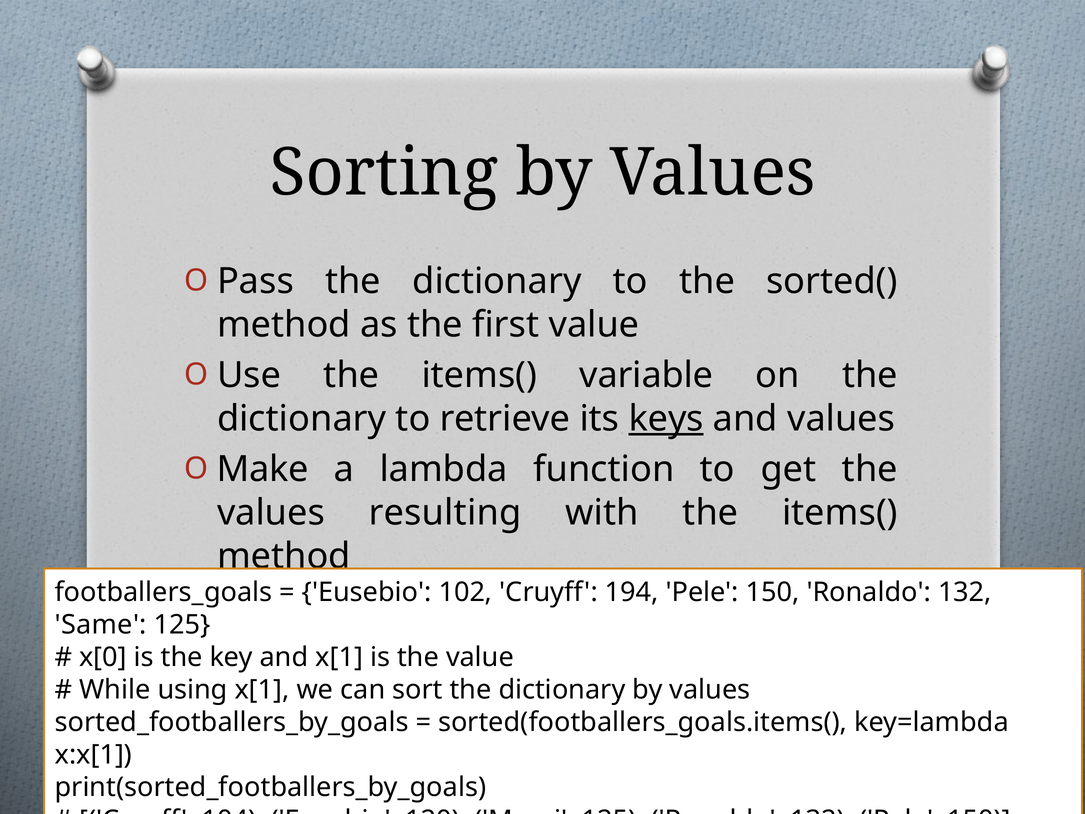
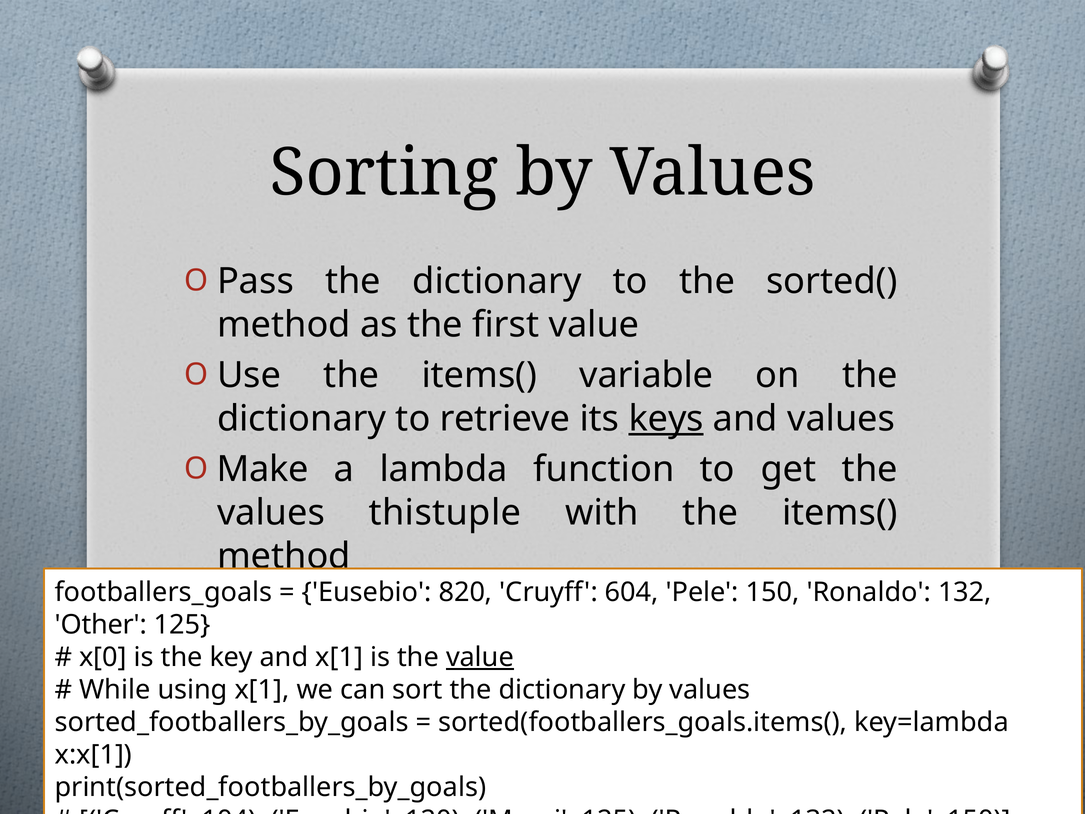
resulting: resulting -> thistuple (445, 513)
102: 102 -> 820 (465, 592)
194: 194 -> 604 (632, 592)
Same: Same -> Other (101, 625)
value underline: none -> present (480, 657)
